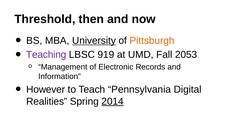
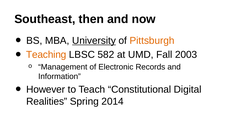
Threshold: Threshold -> Southeast (45, 19)
Teaching colour: purple -> orange (46, 54)
919: 919 -> 582 (106, 54)
2053: 2053 -> 2003 (186, 54)
Pennsylvania: Pennsylvania -> Constitutional (140, 89)
2014 underline: present -> none (113, 101)
